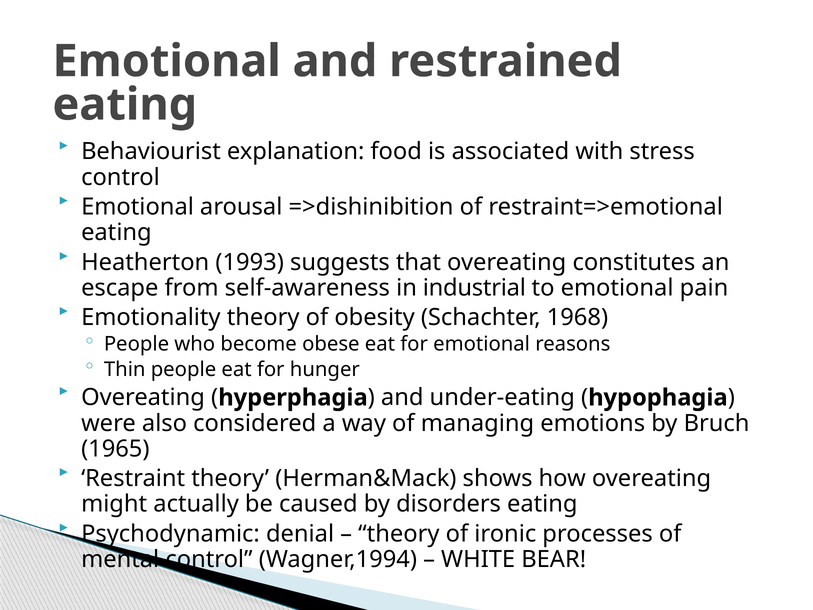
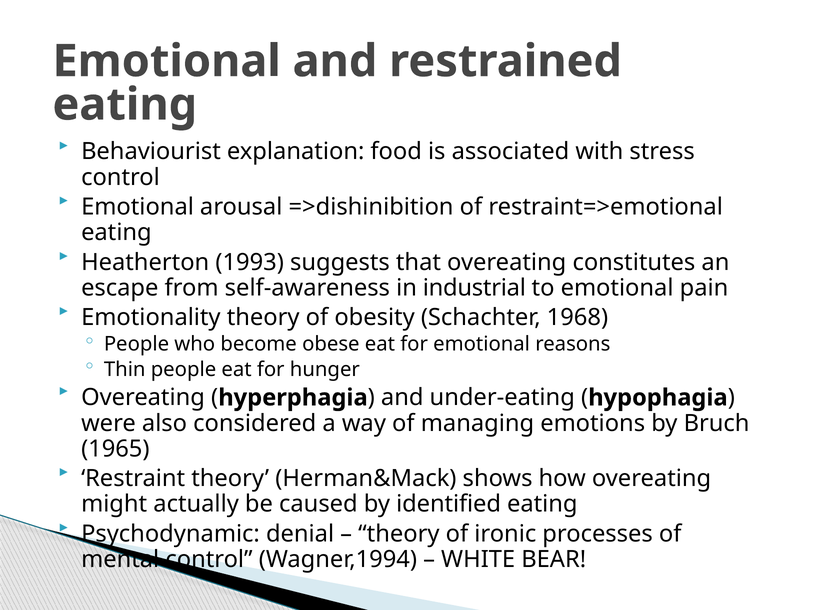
disorders: disorders -> identified (449, 504)
